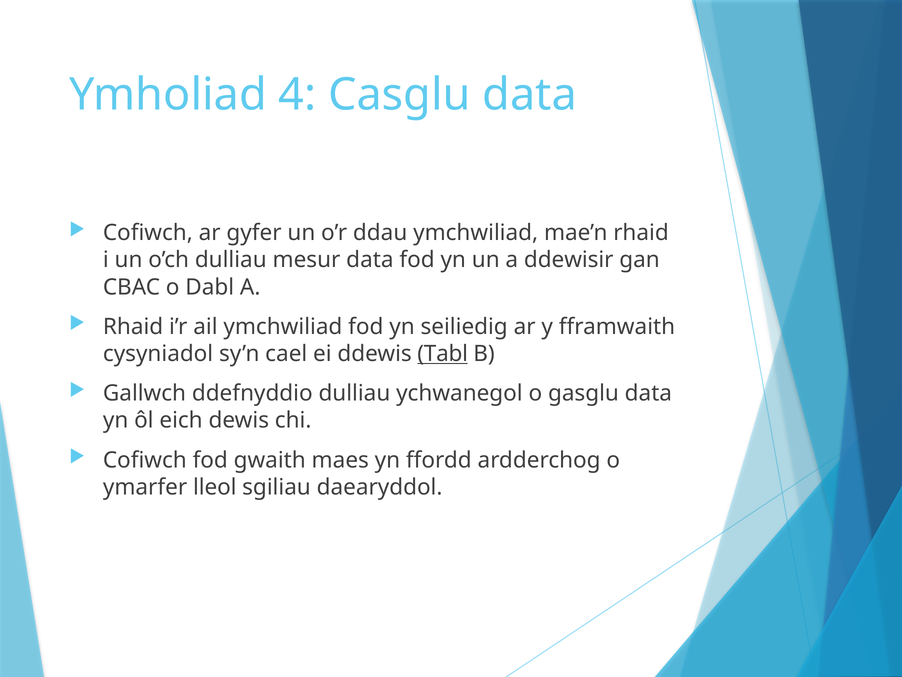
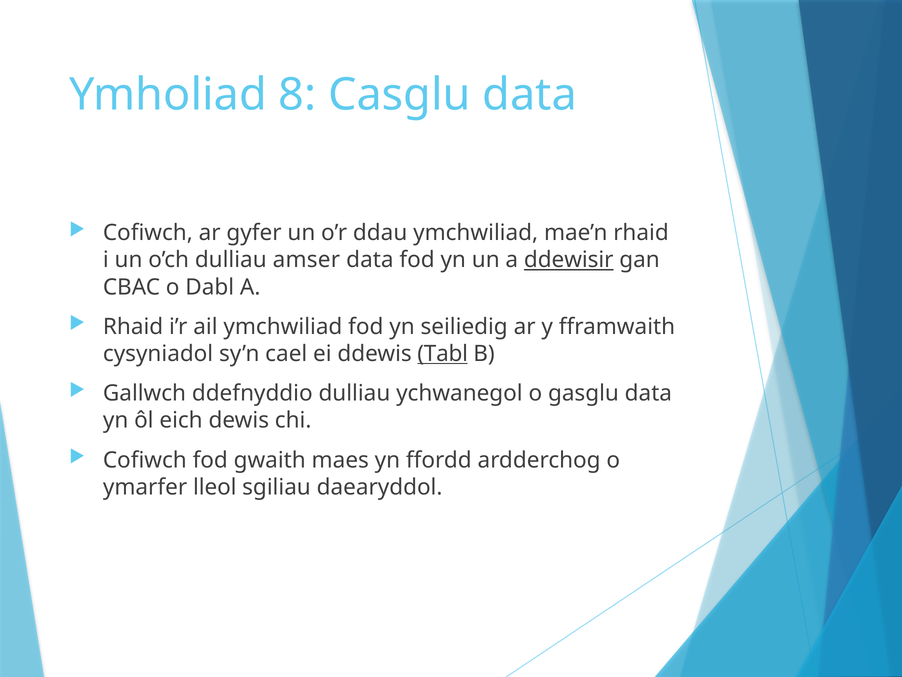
4: 4 -> 8 (297, 95)
mesur: mesur -> amser (306, 260)
ddewisir underline: none -> present (569, 260)
